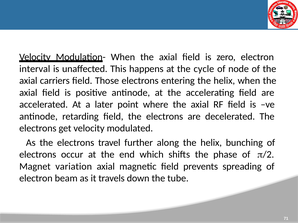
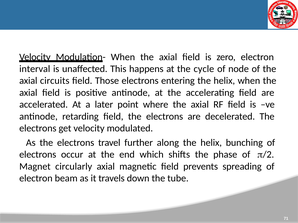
carriers: carriers -> circuits (55, 81)
variation: variation -> circularly (74, 167)
